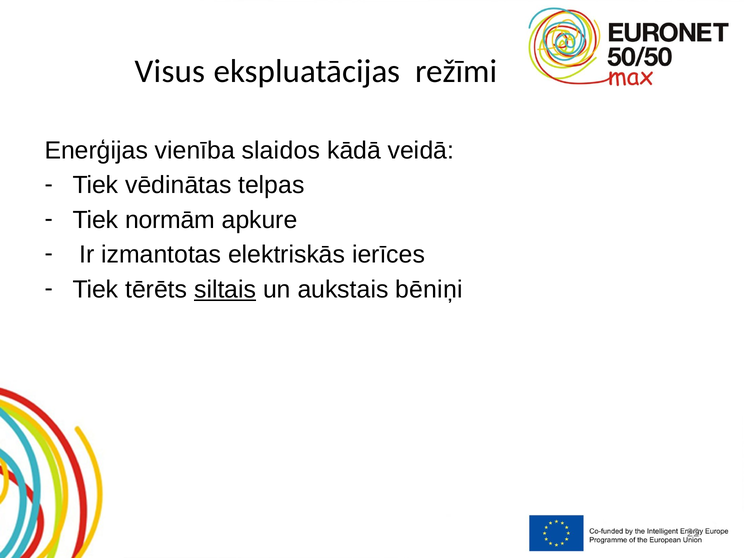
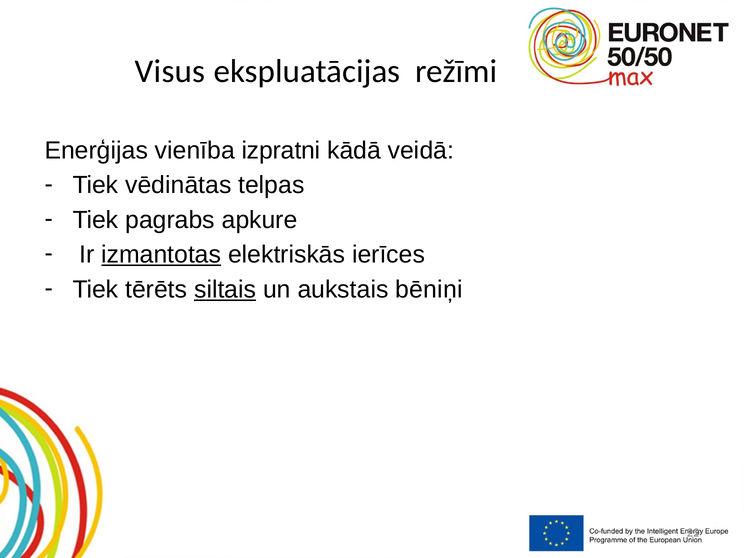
slaidos: slaidos -> izpratni (281, 151)
normām: normām -> pagrabs (170, 220)
izmantotas underline: none -> present (161, 255)
